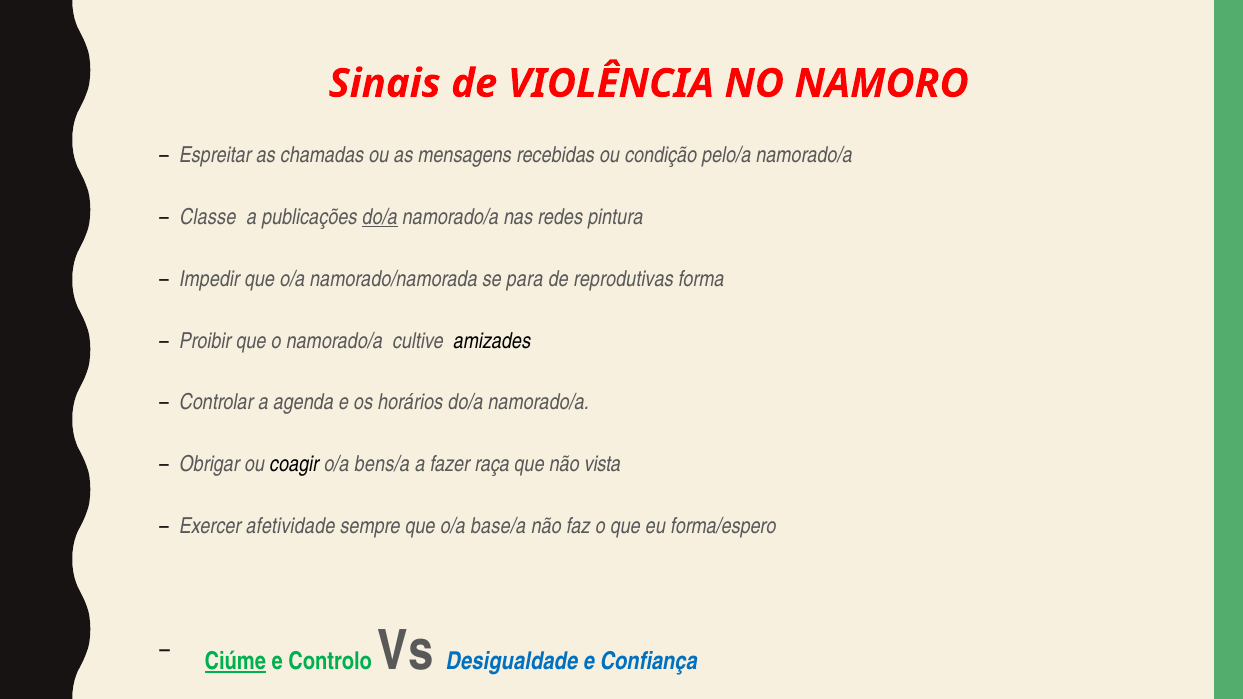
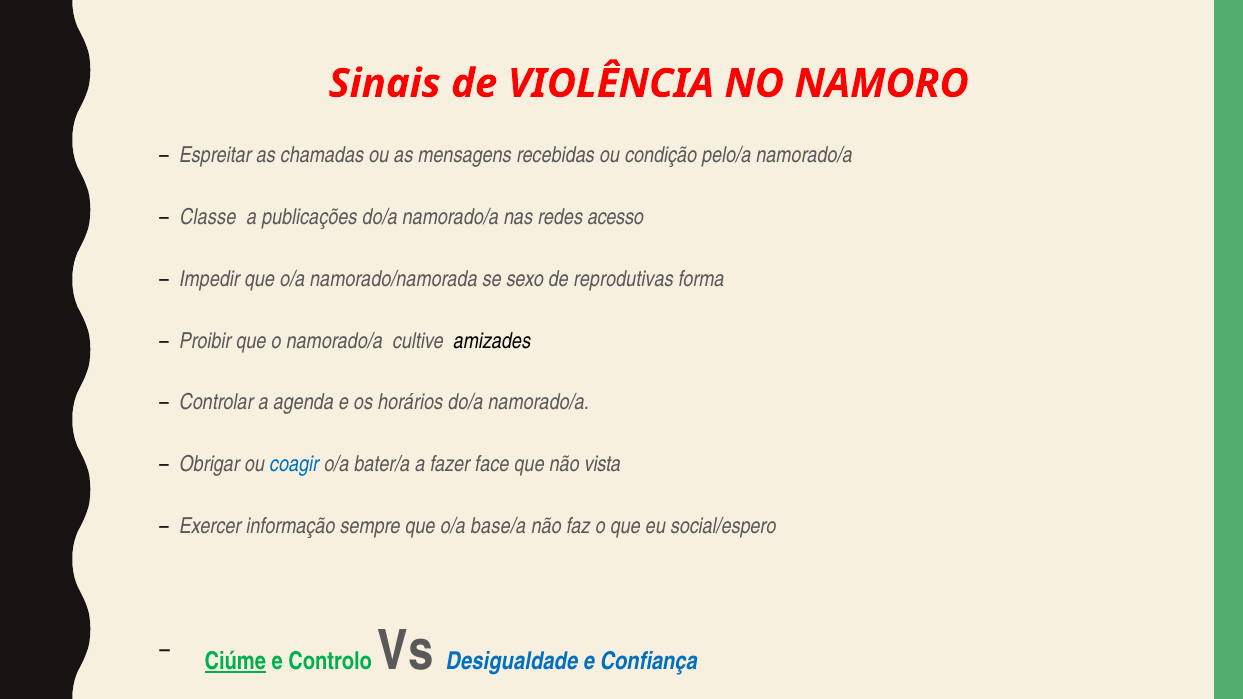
do/a underline: present -> none (380, 217)
pintura: pintura -> acesso (616, 217)
para: para -> sexo (525, 279)
coagir colour: black -> blue (295, 465)
bens/a: bens/a -> bater/a (382, 465)
raça: raça -> face (492, 465)
afetividade: afetividade -> informação (291, 527)
forma/espero: forma/espero -> social/espero (724, 527)
